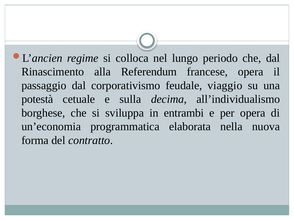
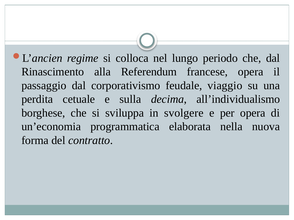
potestà: potestà -> perdita (37, 99)
entrambi: entrambi -> svolgere (184, 113)
